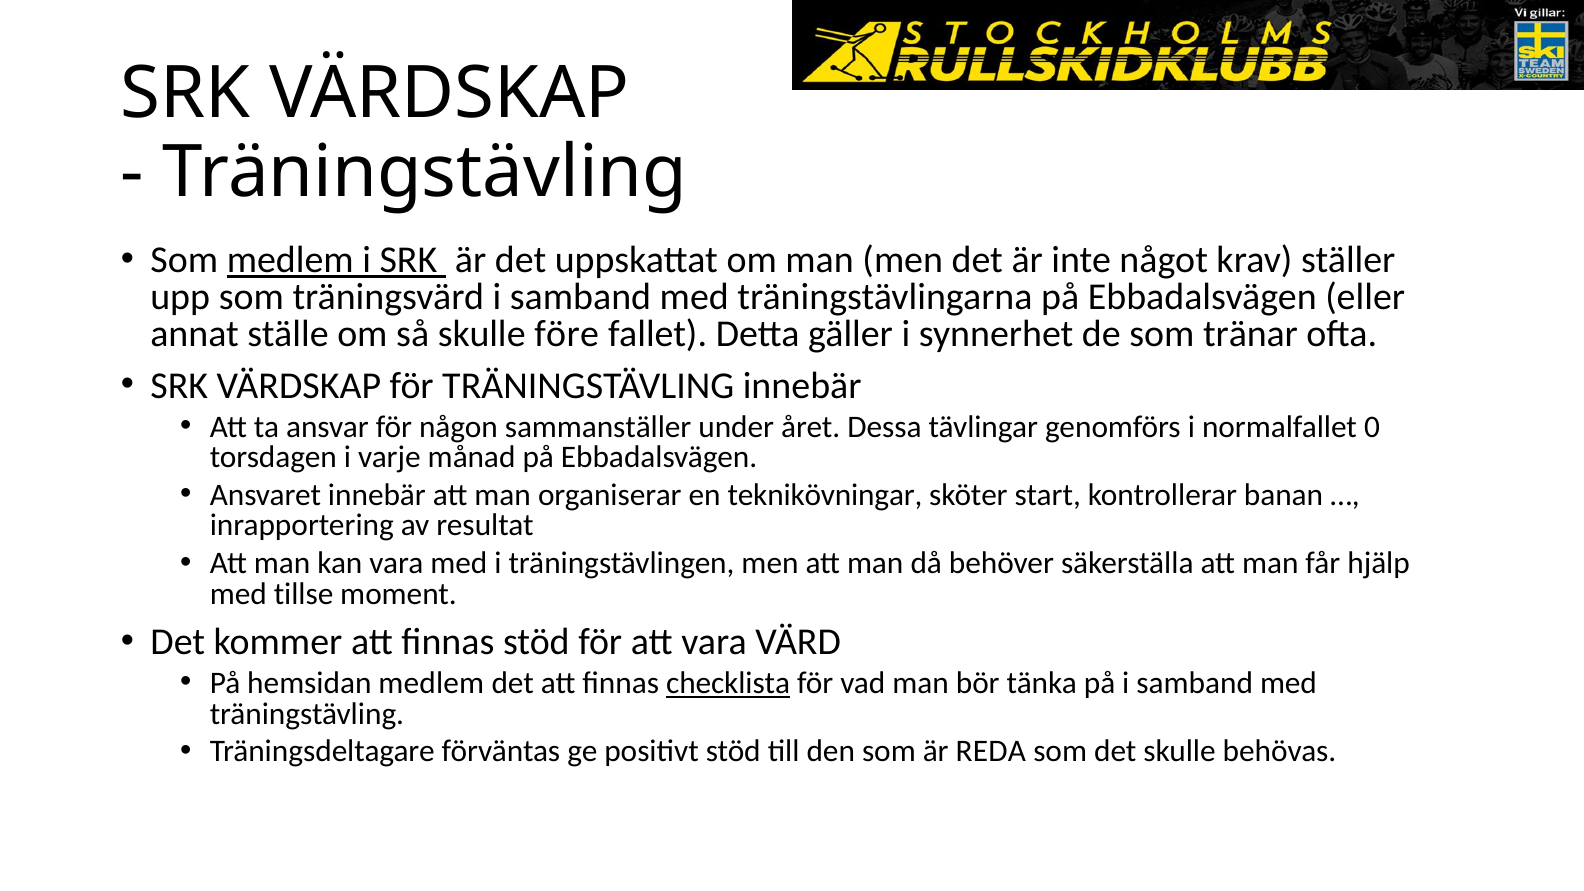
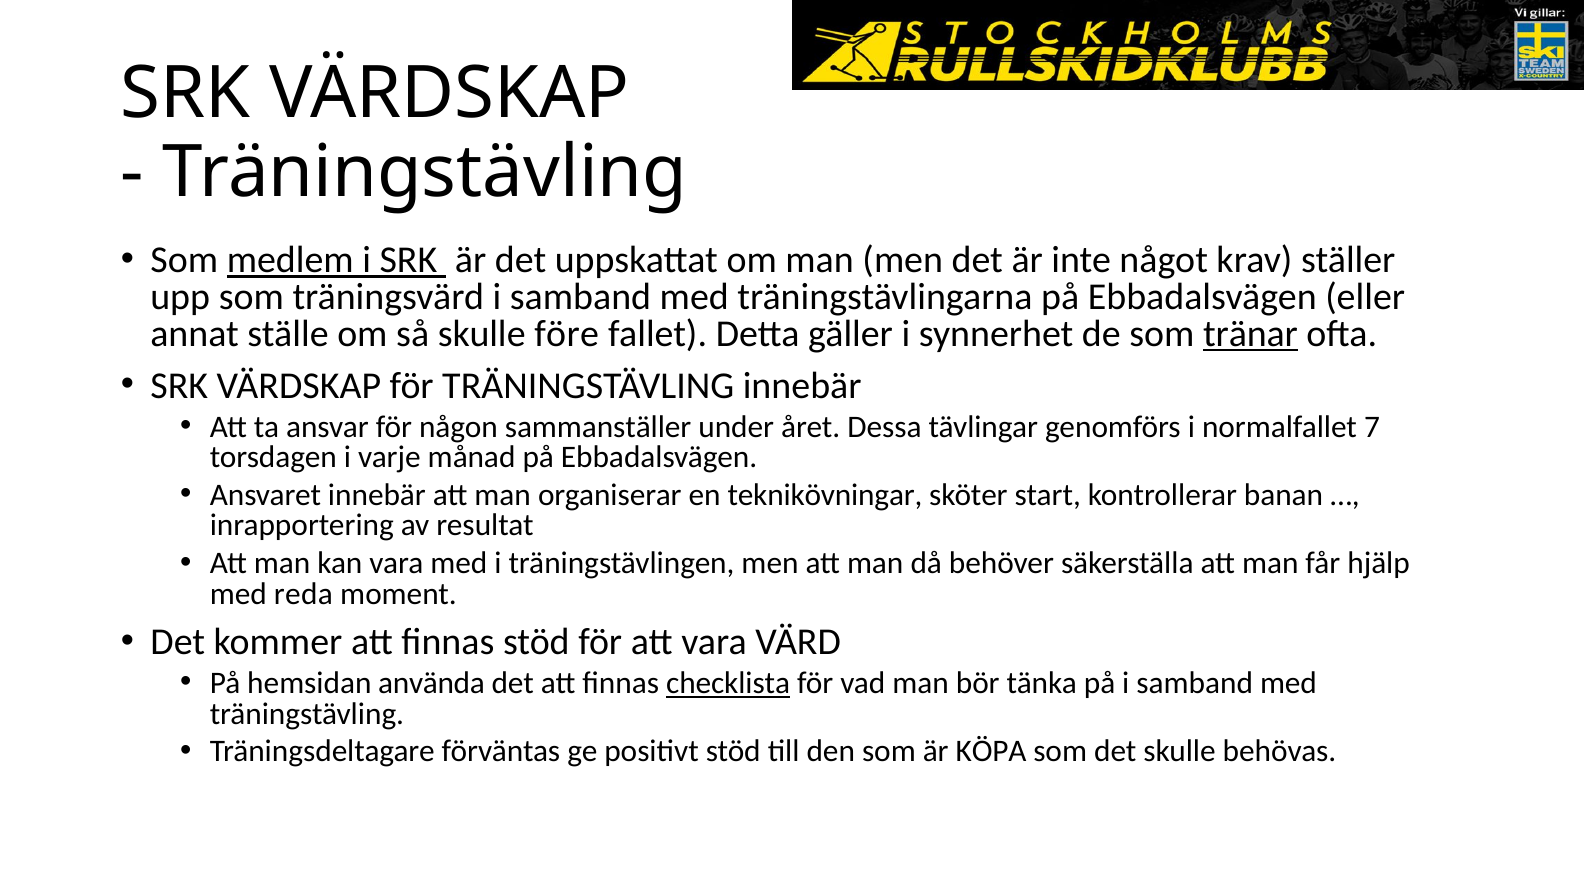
tränar underline: none -> present (1251, 334)
0: 0 -> 7 (1372, 427)
tillse: tillse -> reda (303, 594)
hemsidan medlem: medlem -> använda (432, 683)
REDA: REDA -> KÖPA (991, 752)
